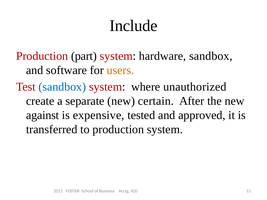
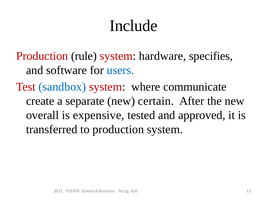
part: part -> rule (84, 56)
hardware sandbox: sandbox -> specifies (211, 56)
users colour: orange -> blue (120, 70)
unauthorized: unauthorized -> communicate (195, 87)
against: against -> overall (43, 115)
